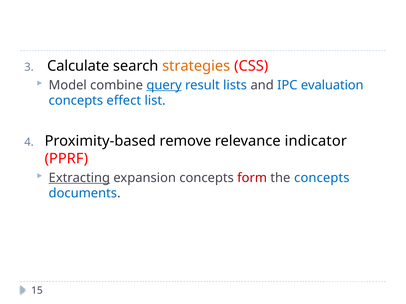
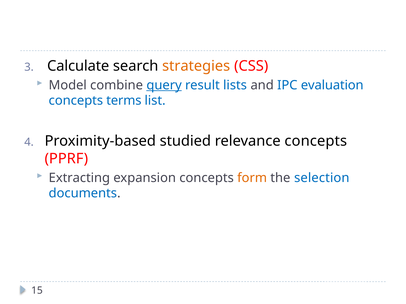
effect: effect -> terms (124, 101)
remove: remove -> studied (185, 141)
relevance indicator: indicator -> concepts (316, 141)
Extracting underline: present -> none (79, 178)
form colour: red -> orange (252, 178)
the concepts: concepts -> selection (322, 178)
